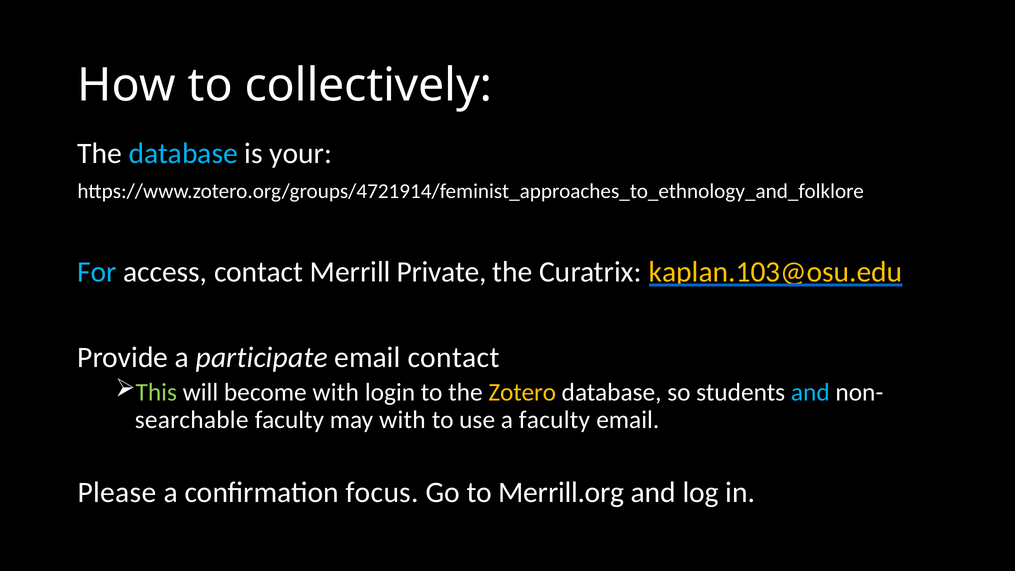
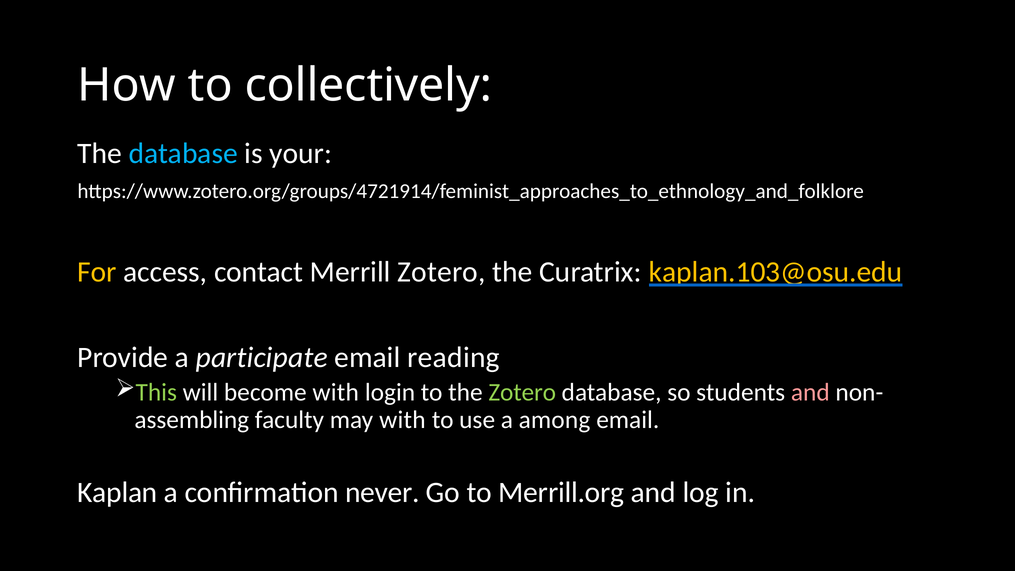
For colour: light blue -> yellow (97, 272)
Merrill Private: Private -> Zotero (441, 272)
email contact: contact -> reading (453, 357)
Zotero colour: yellow -> light green (522, 392)
and colour: light blue -> pink (810, 392)
searchable: searchable -> assembling (192, 420)
a faculty: faculty -> among (554, 420)
Please: Please -> Kaplan (117, 492)
focus: focus -> never (382, 492)
